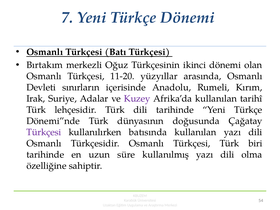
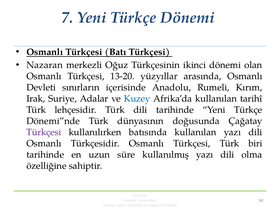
Bırtakım: Bırtakım -> Nazaran (45, 65)
11-20: 11-20 -> 13-20 (122, 76)
Kuzey colour: purple -> blue (137, 99)
